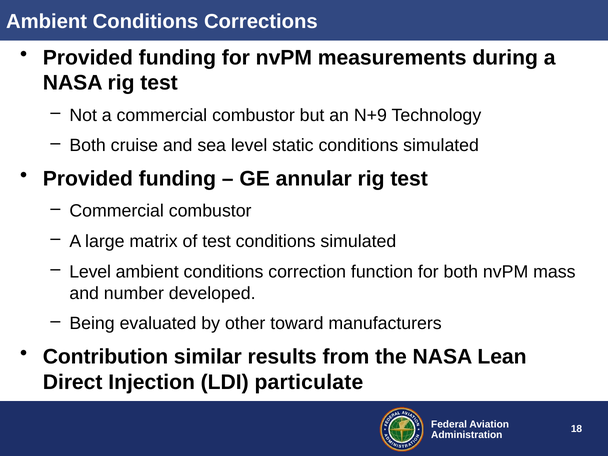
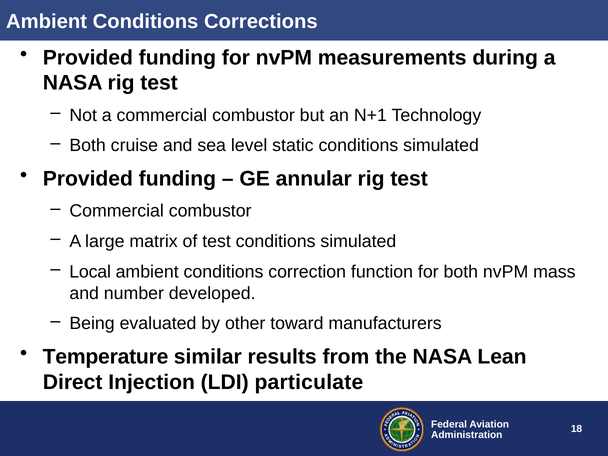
N+9: N+9 -> N+1 (370, 115)
Level: Level -> Local (90, 272)
Contribution: Contribution -> Temperature (106, 357)
